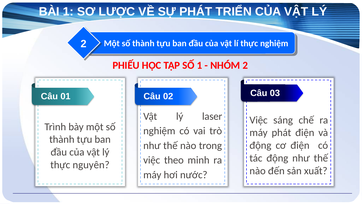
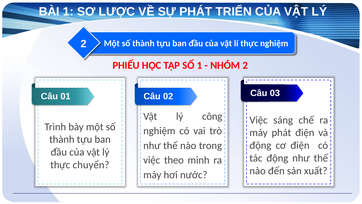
laser: laser -> công (212, 116)
nguyên: nguyên -> chuyển (91, 165)
